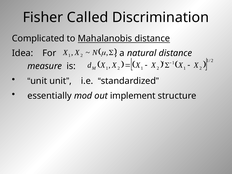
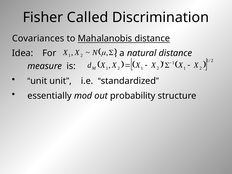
Complicated: Complicated -> Covariances (38, 38)
implement: implement -> probability (133, 96)
